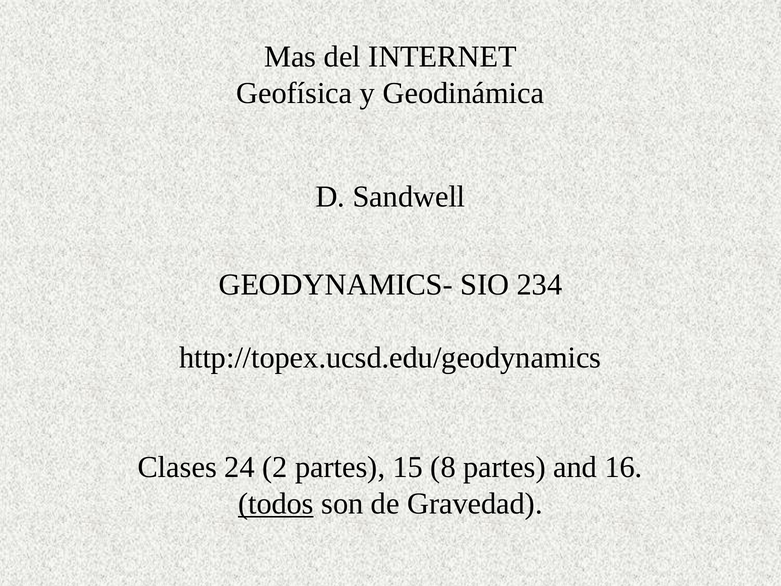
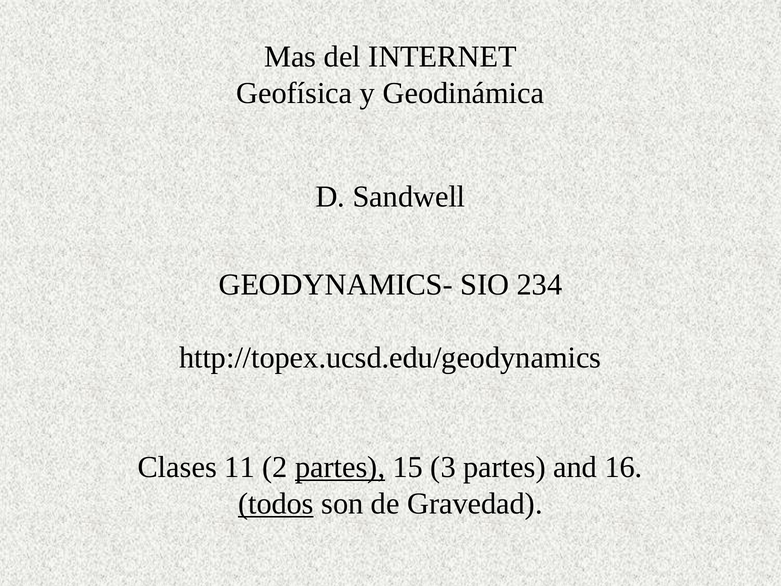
24: 24 -> 11 (240, 467)
partes underline: none -> present (340, 467)
8: 8 -> 3 (443, 467)
